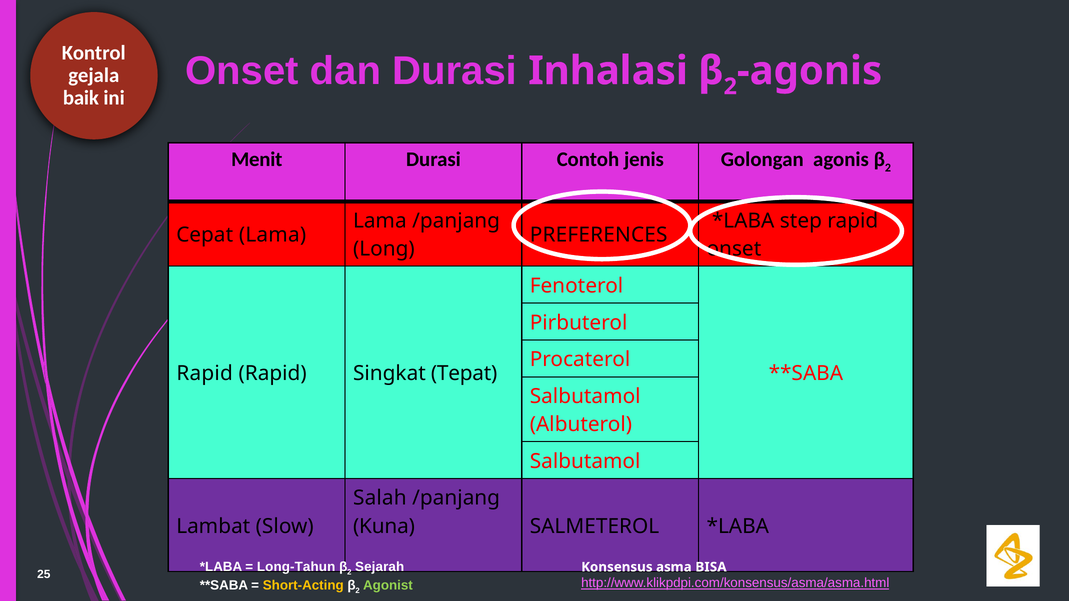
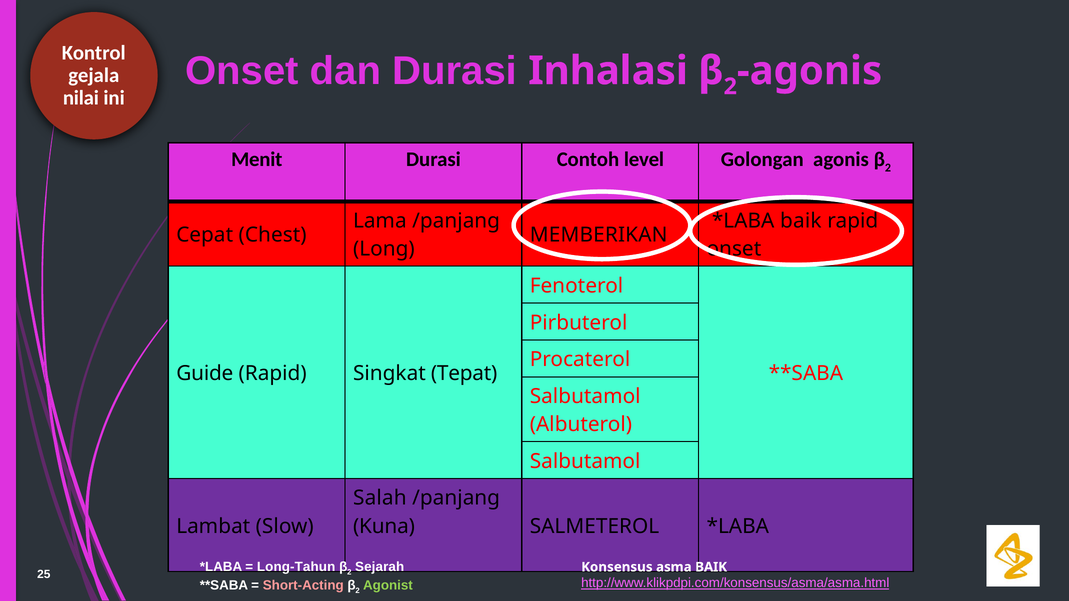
baik: baik -> nilai (81, 98)
jenis: jenis -> level (644, 160)
step: step -> baik (801, 221)
Cepat Lama: Lama -> Chest (273, 235)
PREFERENCES: PREFERENCES -> MEMBERIKAN (599, 235)
Rapid: Rapid -> Guide (205, 374)
asma BISA: BISA -> BAIK (711, 567)
Short-Acting colour: yellow -> pink (303, 586)
